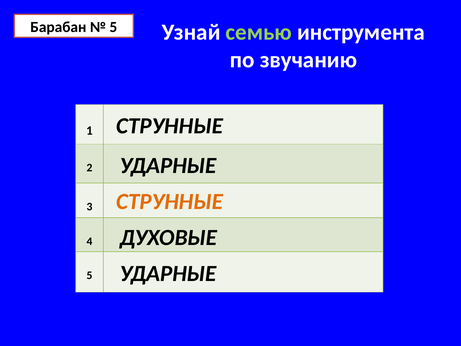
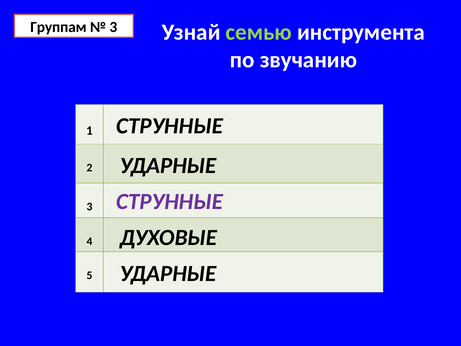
Барабан: Барабан -> Группам (58, 27)
5: 5 -> 3 (113, 27)
СТРУННЫЕ colour: orange -> purple (170, 201)
